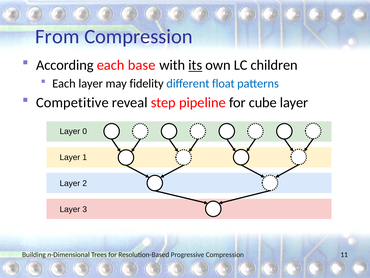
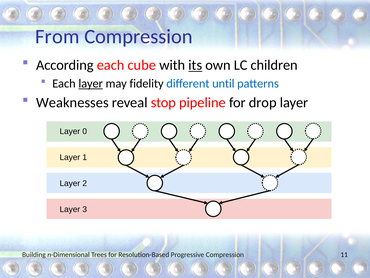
base: base -> cube (142, 65)
layer underline: none -> present (91, 83)
float: float -> until (223, 83)
Competitive: Competitive -> Weaknesses (72, 102)
step: step -> stop (163, 102)
cube: cube -> drop (263, 102)
